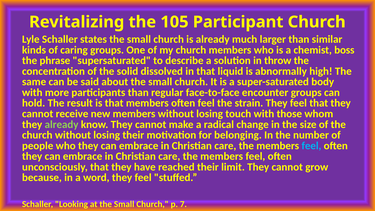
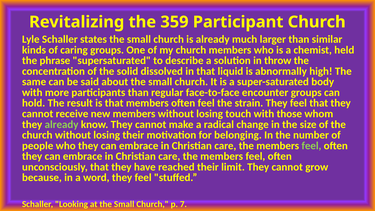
105: 105 -> 359 (174, 22)
boss: boss -> held (344, 50)
feel colour: light blue -> light green (311, 146)
